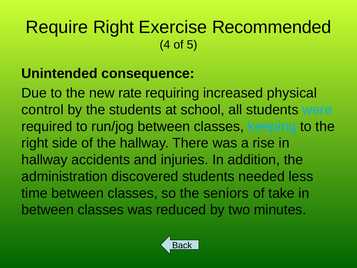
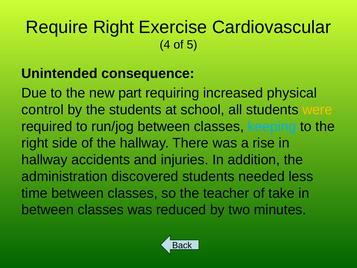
Recommended: Recommended -> Cardiovascular (272, 27)
rate: rate -> part (130, 93)
were colour: light blue -> yellow (317, 110)
seniors: seniors -> teacher (226, 193)
